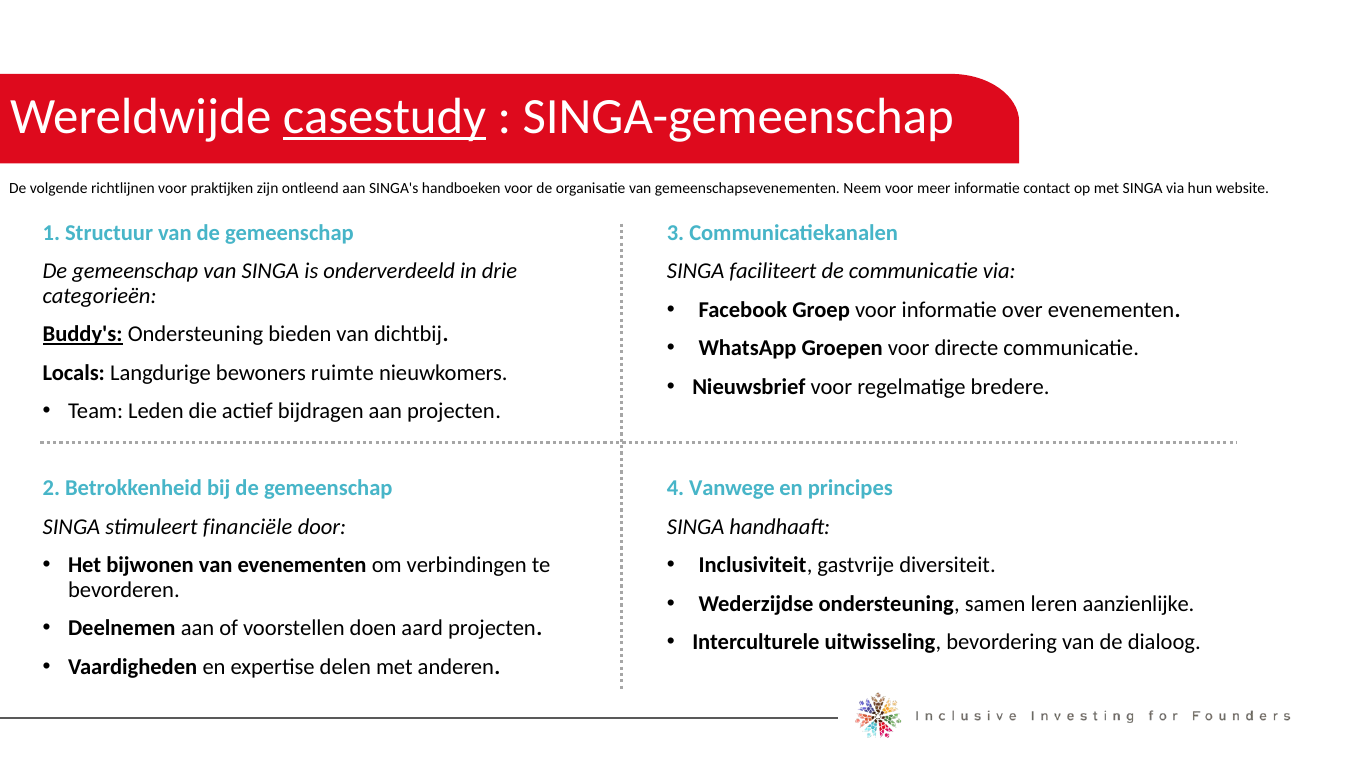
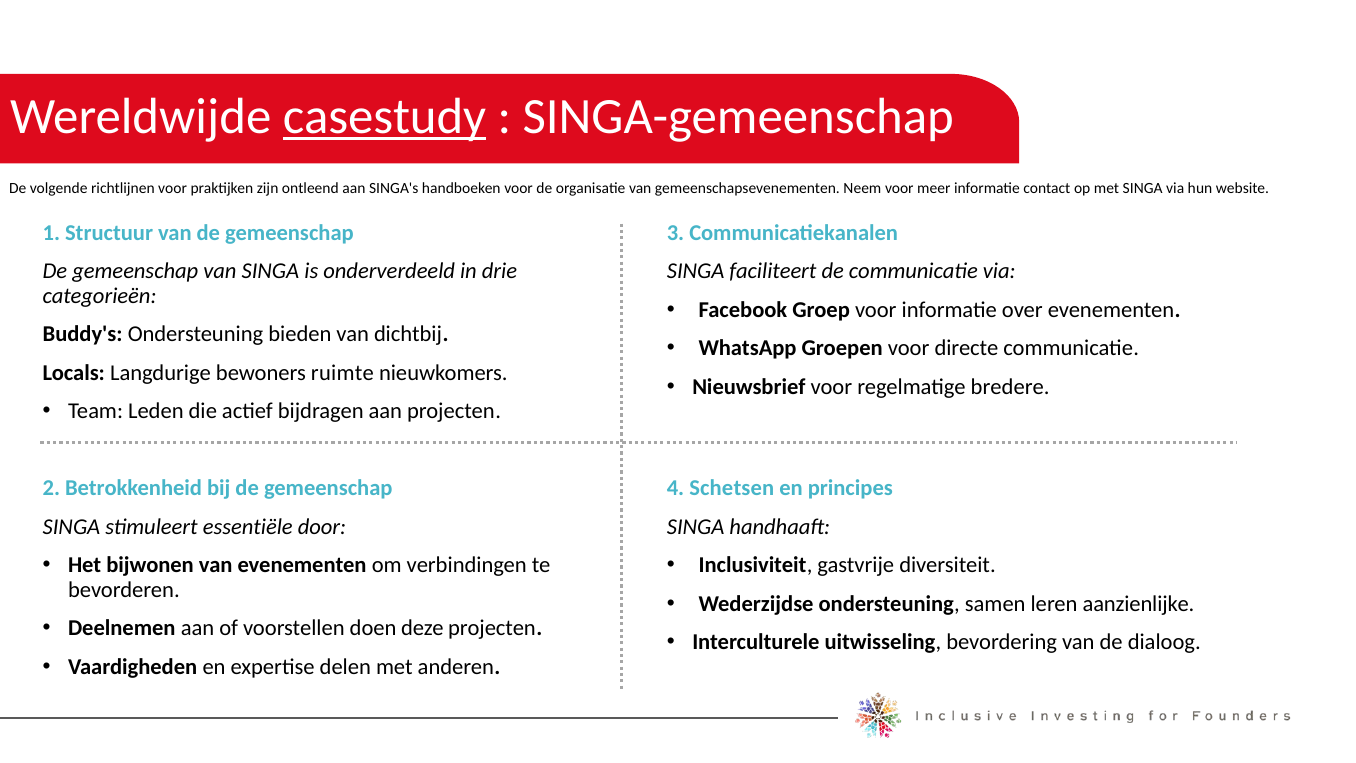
Buddy's underline: present -> none (83, 334)
Vanwege: Vanwege -> Schetsen (732, 488)
financiële: financiële -> essentiële (248, 527)
aard: aard -> deze (422, 628)
